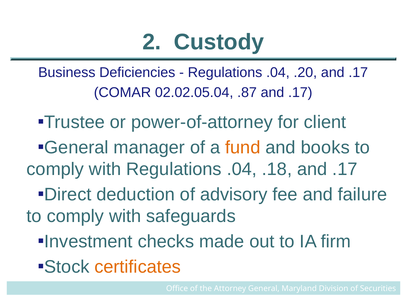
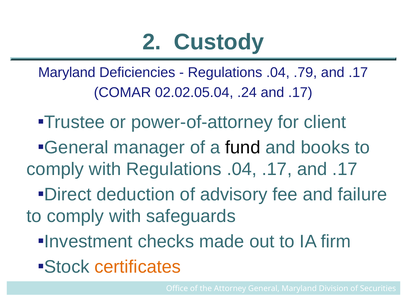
Business: Business -> Maryland (67, 73)
.20: .20 -> .79 (305, 73)
.87: .87 -> .24 (247, 92)
fund colour: orange -> black (243, 148)
.04 .18: .18 -> .17 (277, 169)
